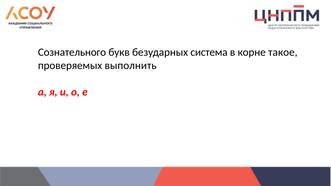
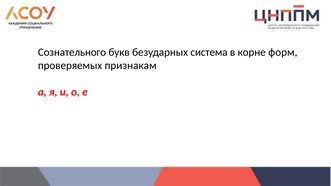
такое: такое -> форм (283, 52)
выполнить: выполнить -> признакам (131, 66)
